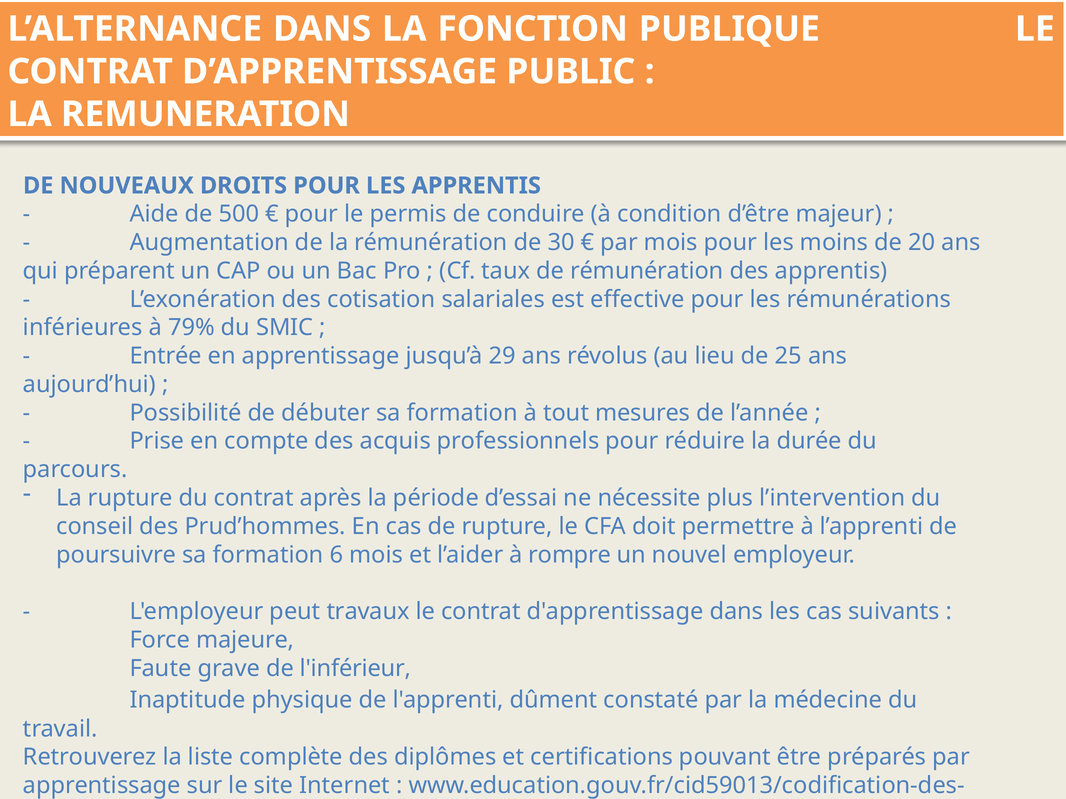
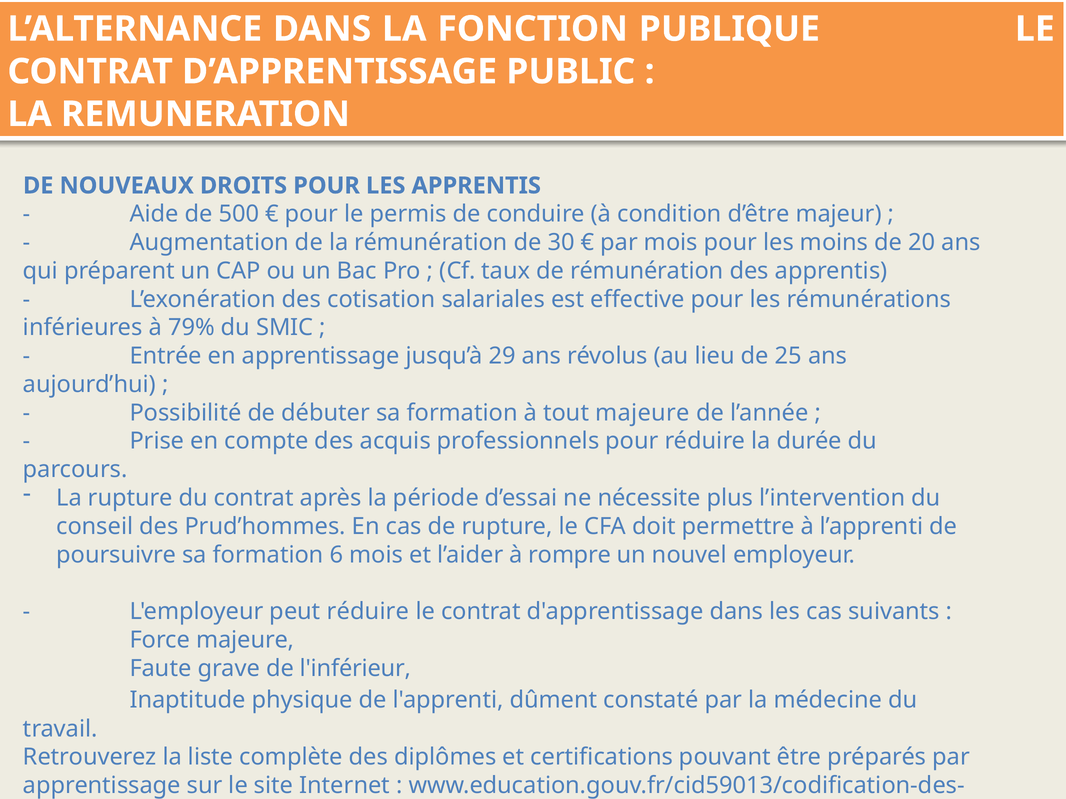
tout mesures: mesures -> majeure (642, 413)
peut travaux: travaux -> réduire (368, 612)
